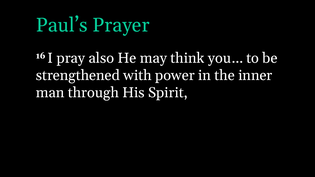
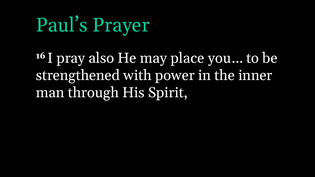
think: think -> place (187, 58)
